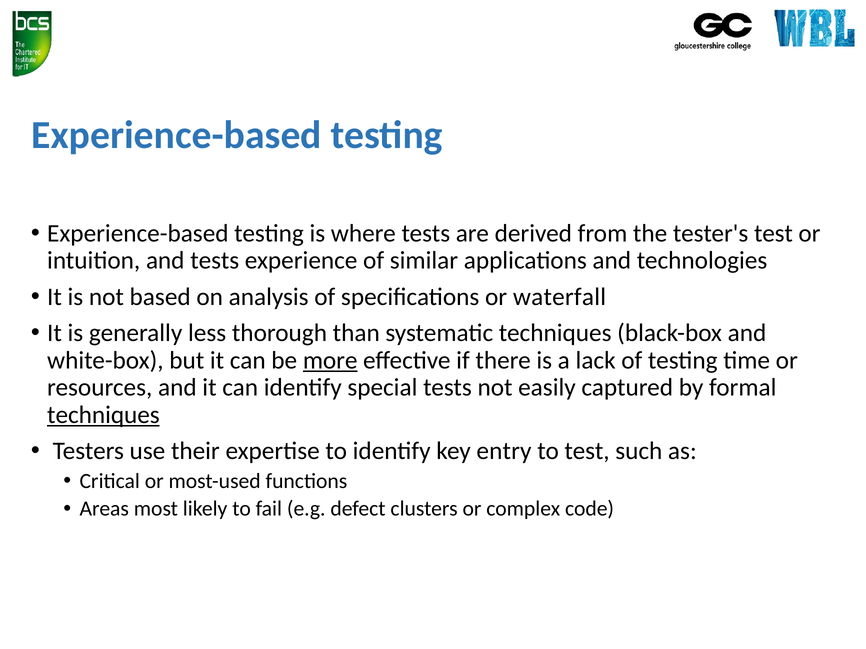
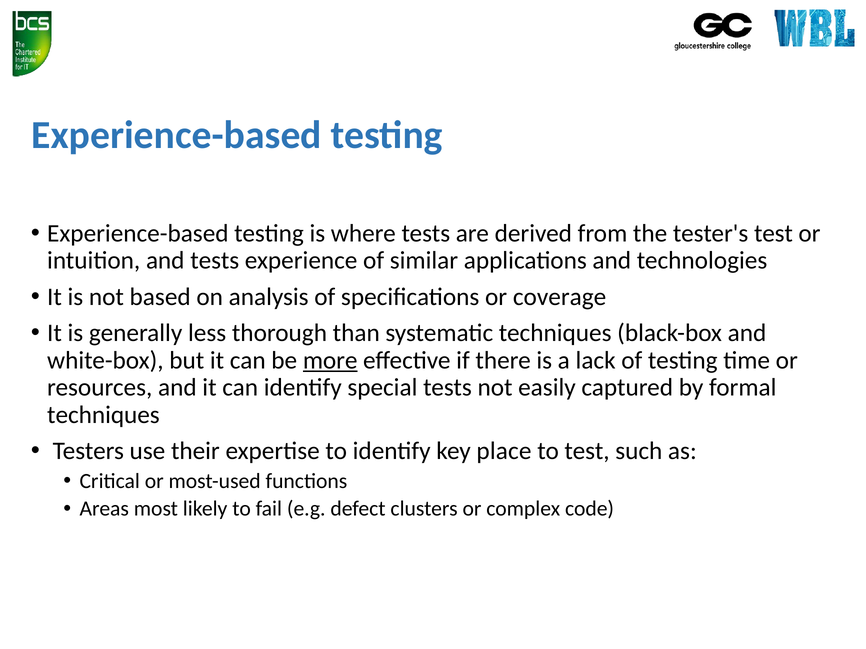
waterfall: waterfall -> coverage (560, 297)
techniques underline: present -> none (103, 415)
entry: entry -> place (504, 451)
